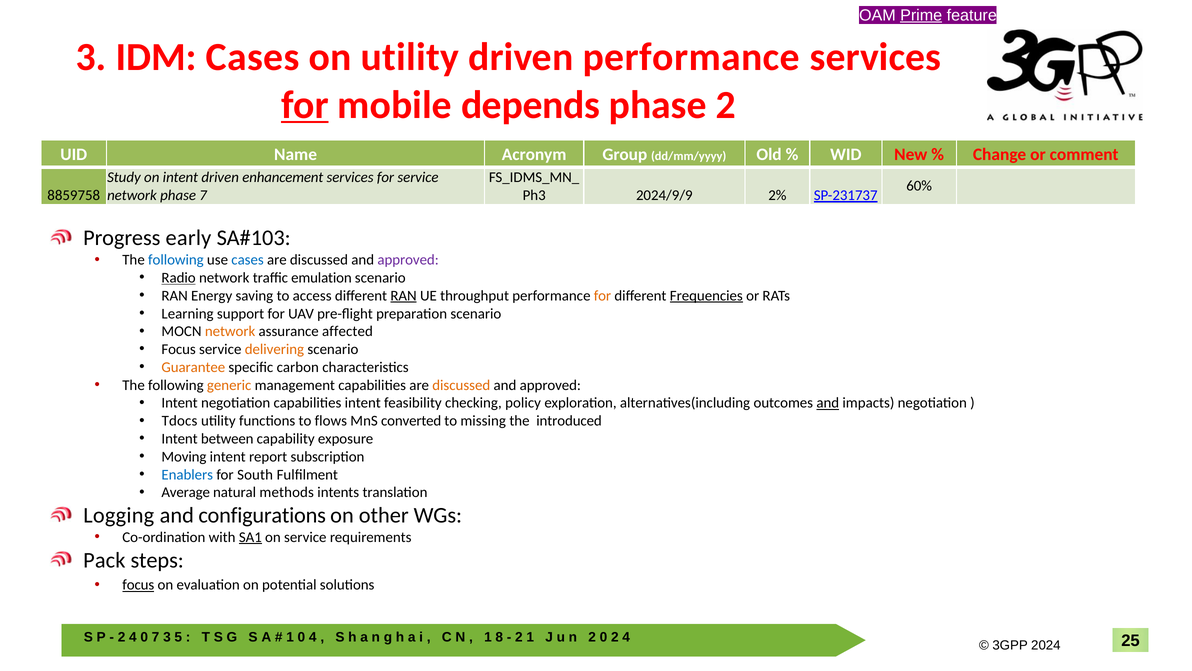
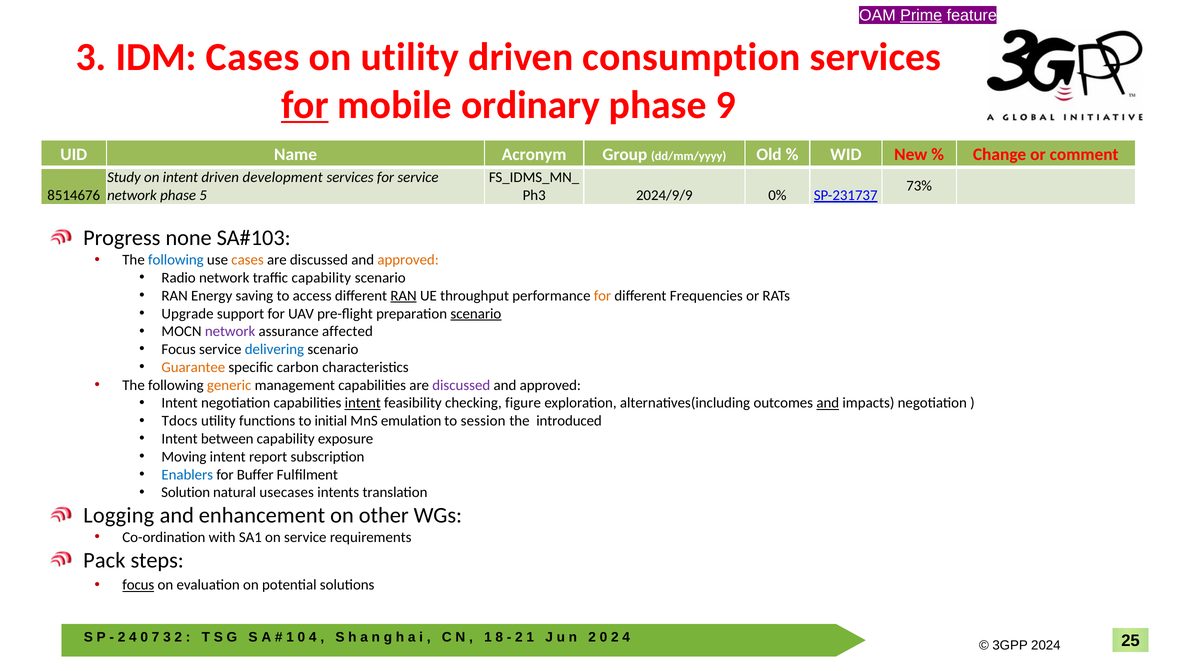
driven performance: performance -> consumption (691, 57)
depends: depends -> ordinary (530, 105)
phase 2: 2 -> 9 (726, 105)
enhancement: enhancement -> development (283, 177)
60%: 60% -> 73% (919, 186)
8859758: 8859758 -> 8514676 (74, 195)
phase 7: 7 -> 5 (203, 195)
2%: 2% -> 0% (777, 195)
early: early -> none (189, 238)
cases colour: blue -> orange (248, 260)
approved colour: purple -> orange (408, 260)
Radio underline: present -> none (179, 278)
traffic emulation: emulation -> capability (321, 278)
Frequencies underline: present -> none (706, 295)
Learning: Learning -> Upgrade (188, 313)
scenario underline: none -> present (476, 313)
network colour: orange -> purple (230, 331)
delivering colour: orange -> blue (274, 349)
discussed colour: orange -> purple (461, 385)
intent underline: none -> present (363, 403)
policy: policy -> figure (523, 403)
flows: flows -> initial (331, 421)
converted: converted -> emulation (411, 421)
missing: missing -> session (483, 421)
South: South -> Buffer (255, 474)
Average: Average -> Solution (186, 492)
methods: methods -> usecases (287, 492)
configurations: configurations -> enhancement (262, 515)
SA1 underline: present -> none (250, 537)
3 5: 5 -> 2 (178, 637)
